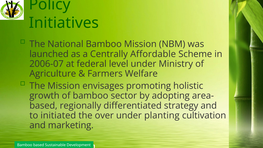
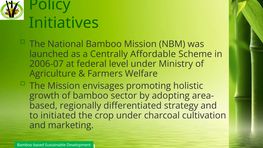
over: over -> crop (104, 115)
planting: planting -> charcoal (162, 115)
